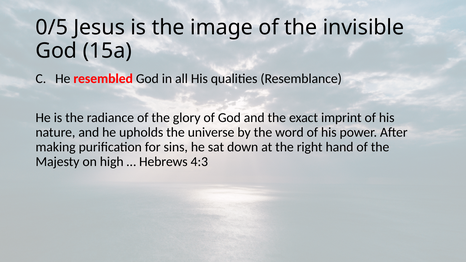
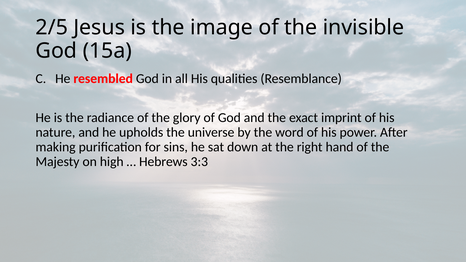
0/5: 0/5 -> 2/5 (52, 28)
4:3: 4:3 -> 3:3 (199, 162)
